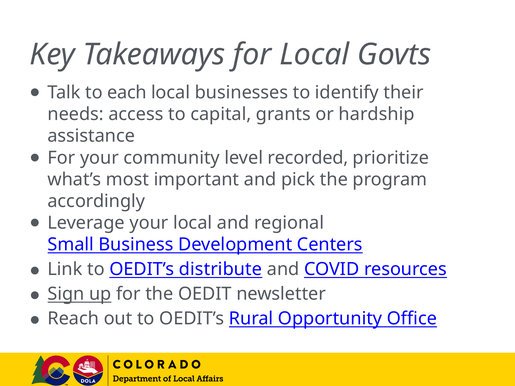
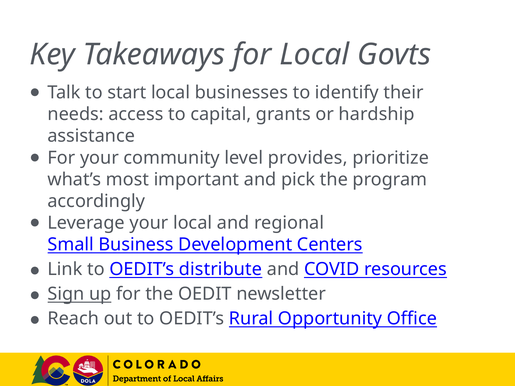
each: each -> start (127, 93)
recorded: recorded -> provides (308, 158)
